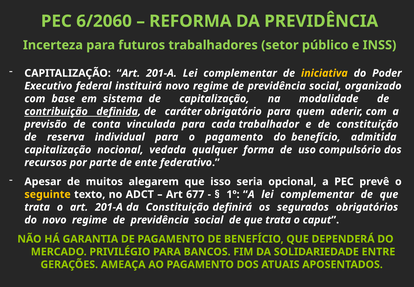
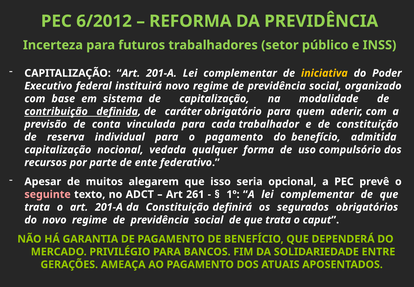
6/2060: 6/2060 -> 6/2012 (104, 21)
seguinte colour: yellow -> pink (48, 194)
677: 677 -> 261 (195, 194)
